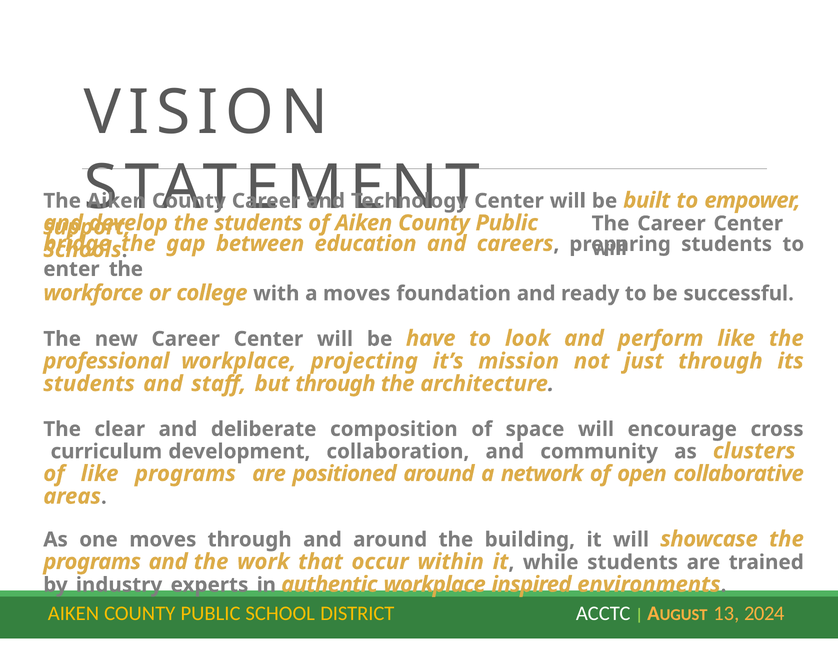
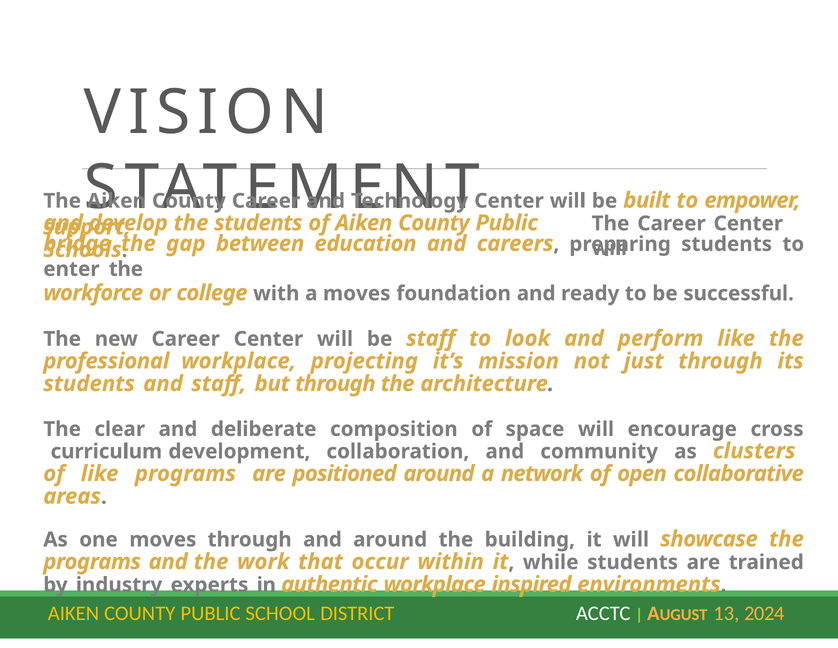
be have: have -> staff (431, 338)
